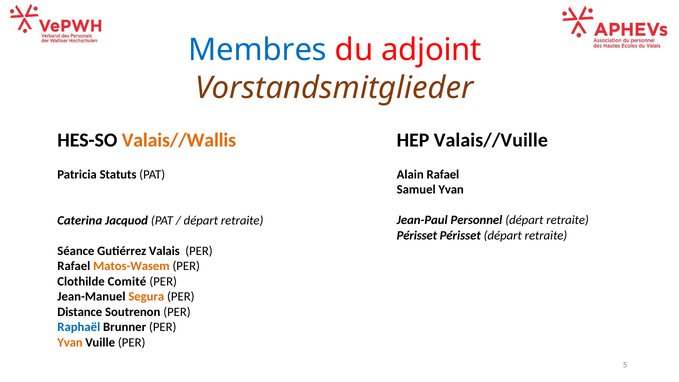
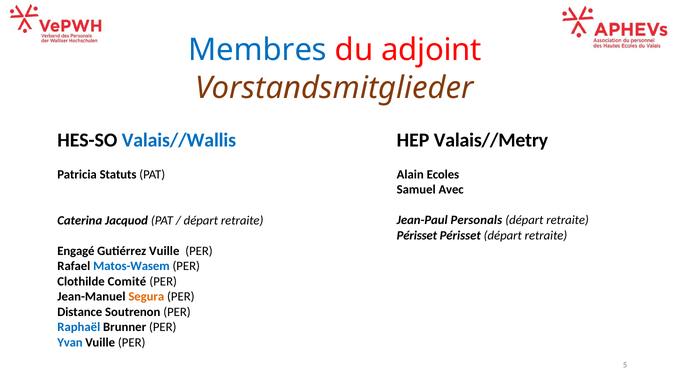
Valais//Vuille: Valais//Vuille -> Valais//Metry (491, 140)
Valais//Wallis colour: orange -> blue (179, 140)
Alain Rafael: Rafael -> Ecoles (443, 174)
Samuel Yvan: Yvan -> Avec (451, 190)
Personnel: Personnel -> Personals (476, 220)
Séance: Séance -> Engagé (76, 251)
Gutiérrez Valais: Valais -> Vuille (164, 251)
Matos-Wasem colour: orange -> blue (131, 266)
Yvan colour: orange -> blue (70, 342)
